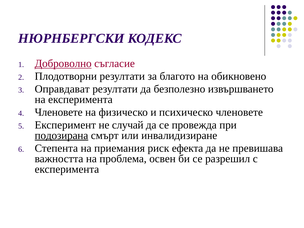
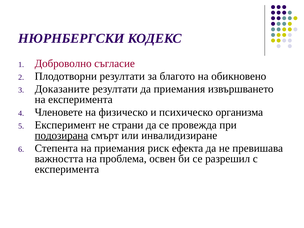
Доброволно underline: present -> none (63, 63)
Оправдават: Оправдават -> Доказаните (62, 89)
да безполезно: безполезно -> приемания (179, 89)
психическо членовете: членовете -> организма (239, 112)
случай: случай -> страни (128, 125)
